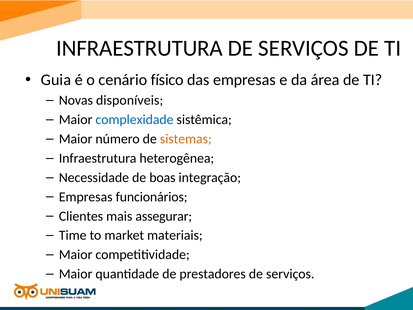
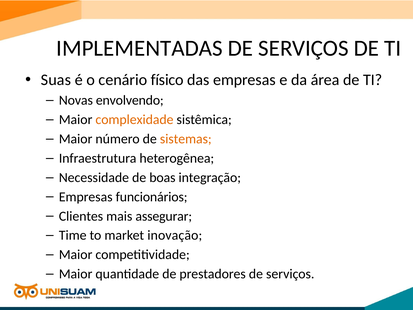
INFRAESTRUTURA: INFRAESTRUTURA -> IMPLEMENTADAS (139, 48)
Guia: Guia -> Suas (56, 80)
disponíveis: disponíveis -> envolvendo (130, 100)
complexidade colour: blue -> orange (134, 120)
materiais: materiais -> inovação (175, 235)
